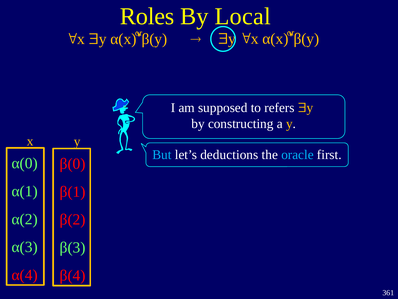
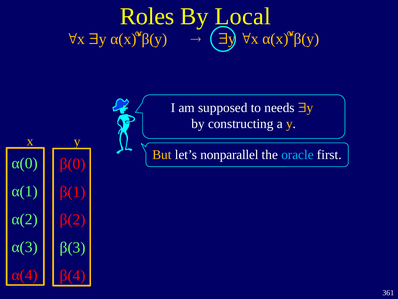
refers: refers -> needs (279, 108)
But colour: light blue -> yellow (162, 155)
deductions: deductions -> nonparallel (229, 155)
